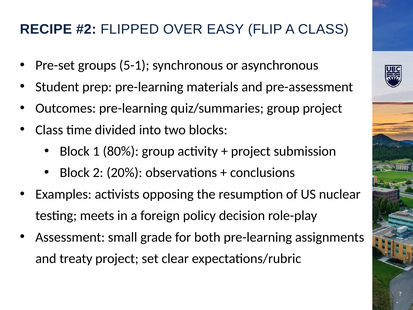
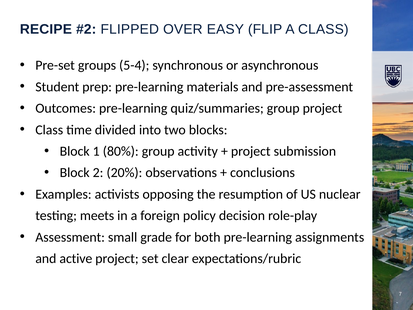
5-1: 5-1 -> 5-4 (134, 65)
treaty: treaty -> active (76, 258)
